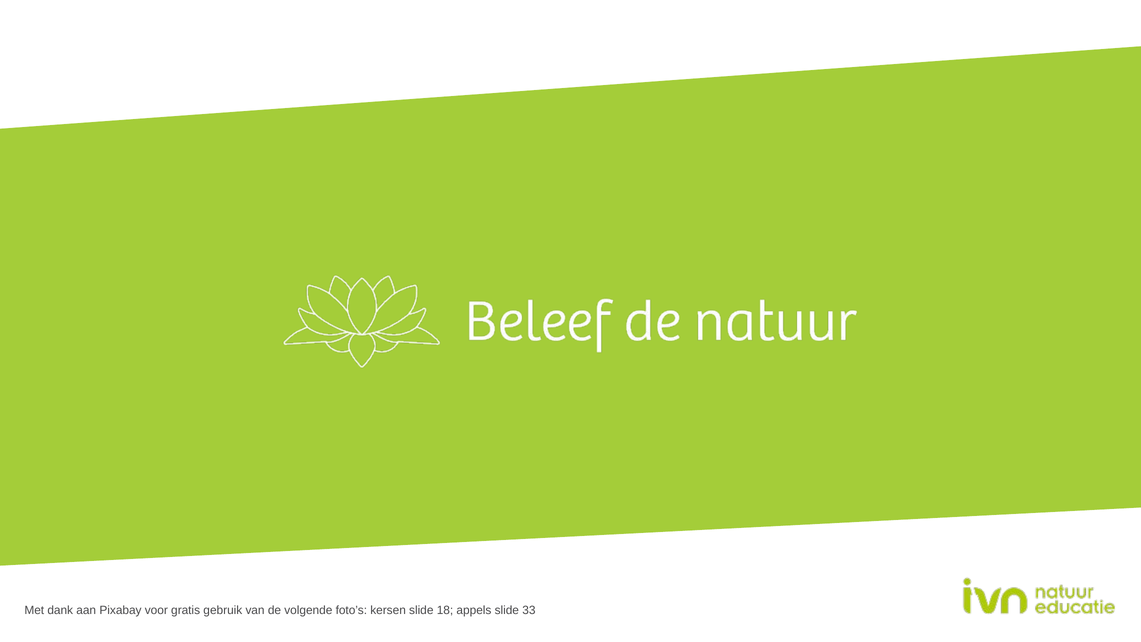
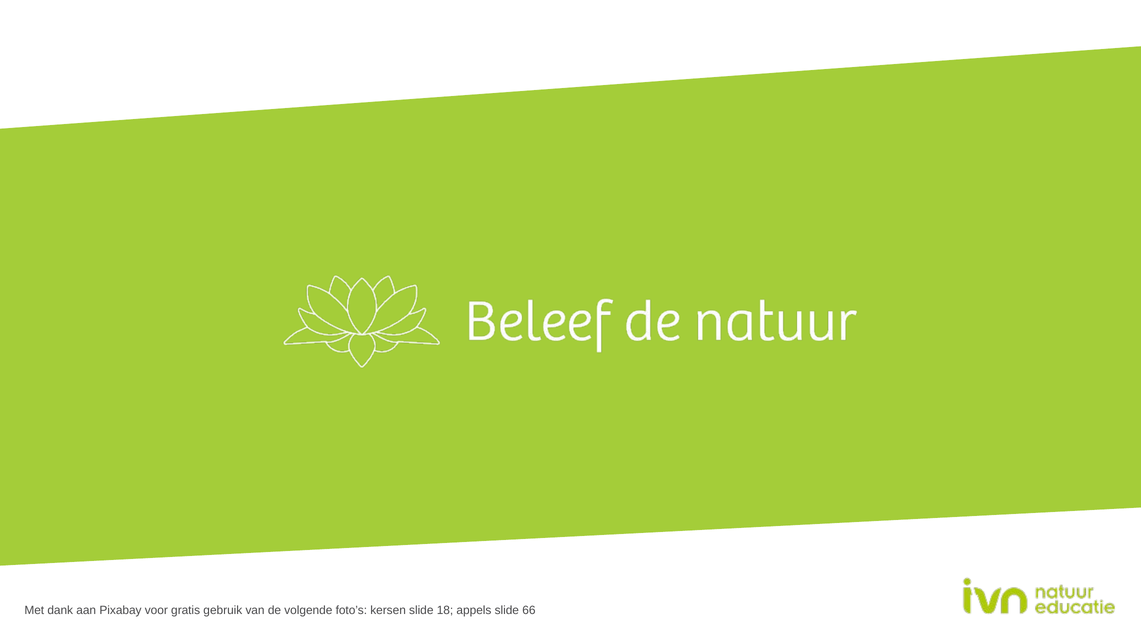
33: 33 -> 66 (529, 610)
